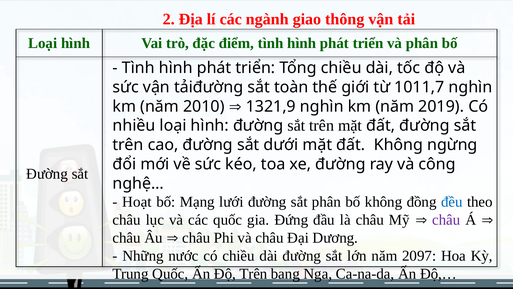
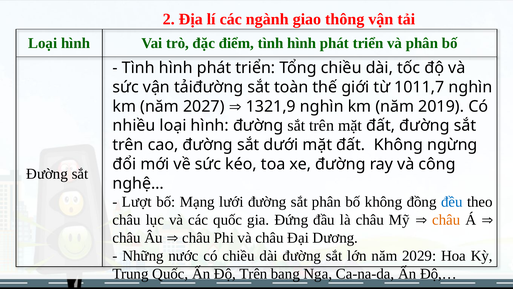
2010: 2010 -> 2027 (204, 106)
Hoạt: Hoạt -> Lượt (137, 202)
châu colour: purple -> orange (446, 220)
2097: 2097 -> 2029 (419, 256)
